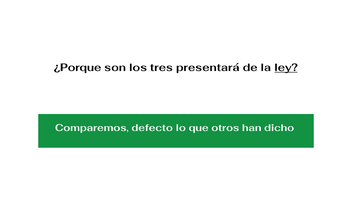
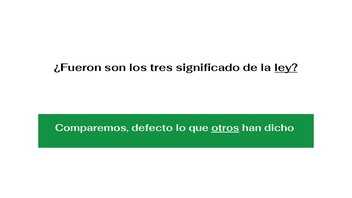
¿Porque: ¿Porque -> ¿Fueron (78, 68)
presentará: presentará -> significado (208, 68)
otros underline: none -> present (225, 128)
